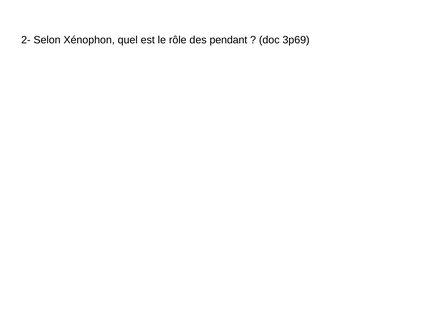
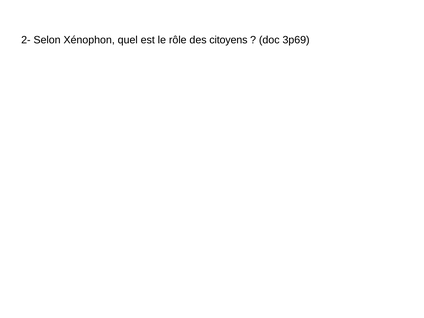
pendant: pendant -> citoyens (228, 40)
